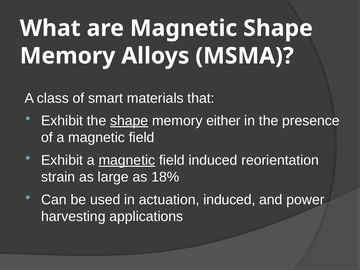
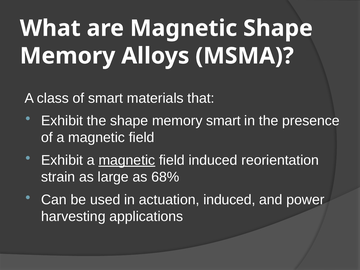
shape underline: present -> none (129, 121)
memory either: either -> smart (223, 121)
18%: 18% -> 68% (165, 177)
